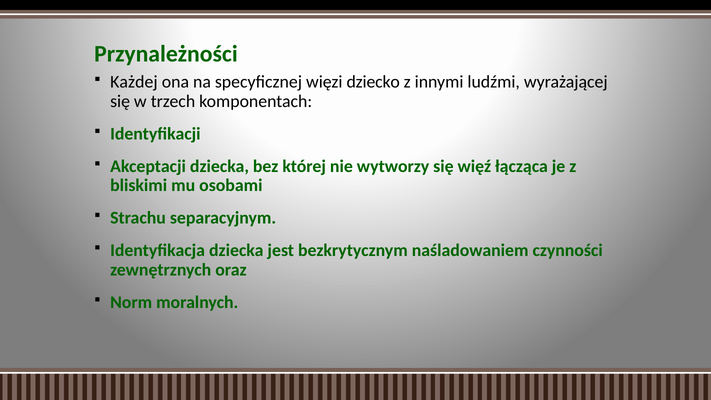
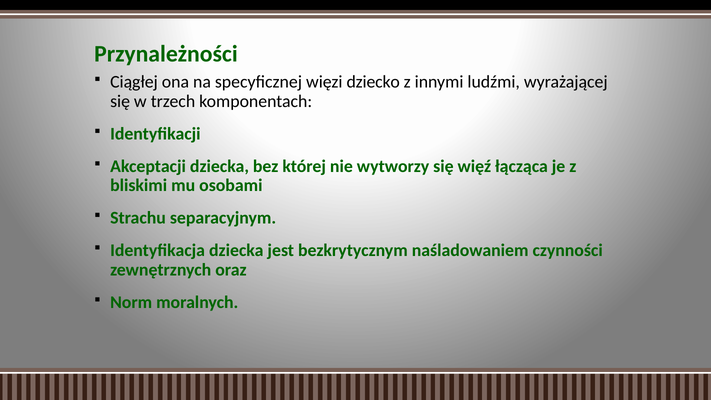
Każdej: Każdej -> Ciągłej (134, 82)
